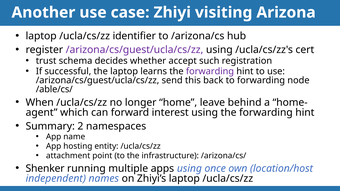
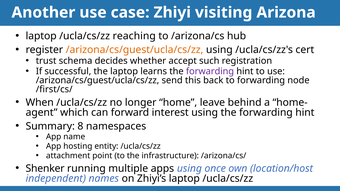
identifier: identifier -> reaching (134, 36)
/arizona/cs/guest/ucla/cs/zz colour: purple -> orange (135, 50)
/able/cs/: /able/cs/ -> /first/cs/ (54, 89)
2: 2 -> 8 (80, 126)
